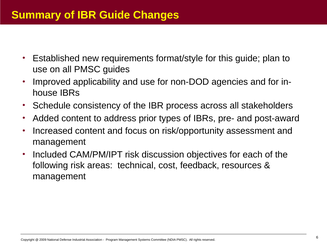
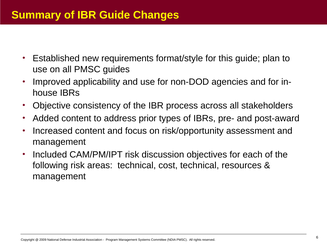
Schedule: Schedule -> Objective (52, 106)
cost feedback: feedback -> technical (200, 166)
